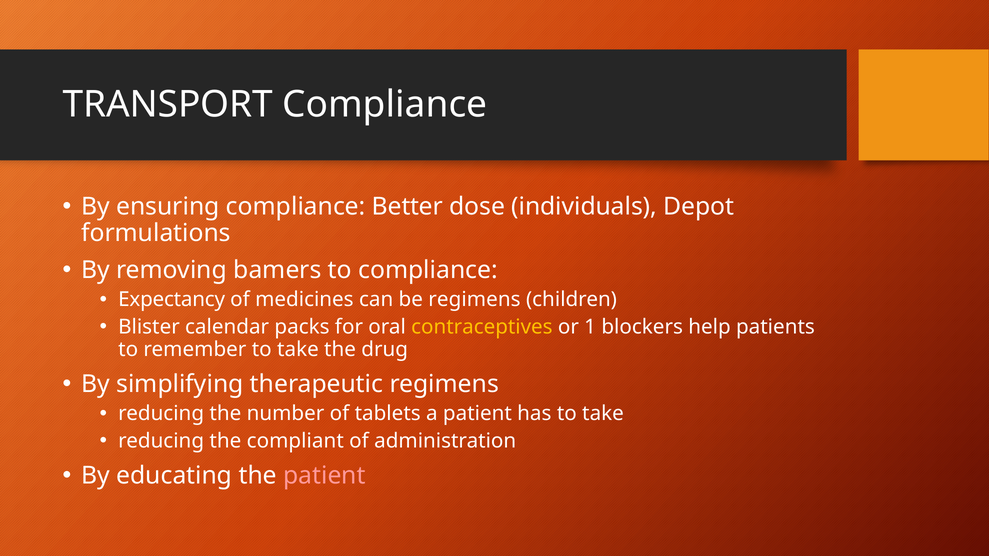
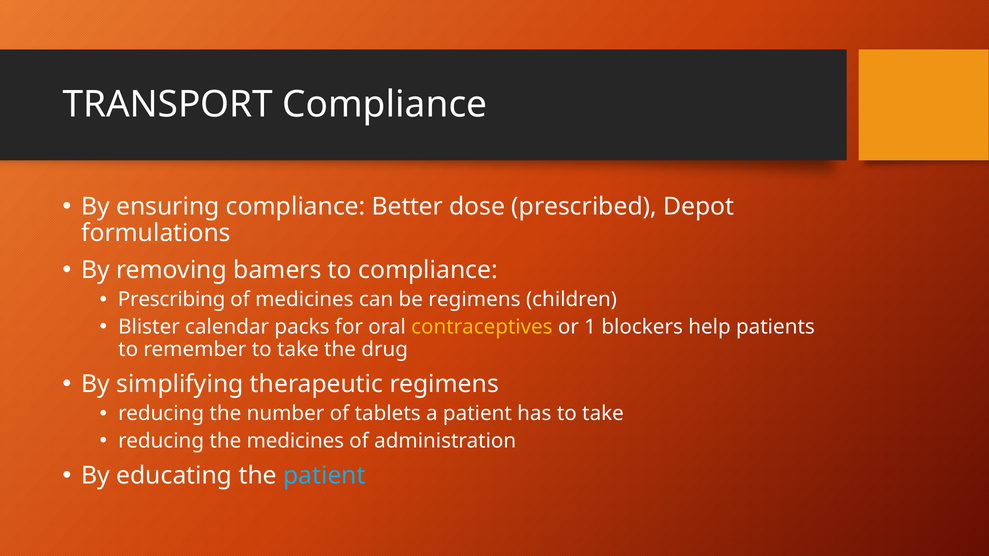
individuals: individuals -> prescribed (584, 206)
Expectancy: Expectancy -> Prescribing (172, 300)
the compliant: compliant -> medicines (295, 441)
patient colour: pink -> light blue (324, 476)
